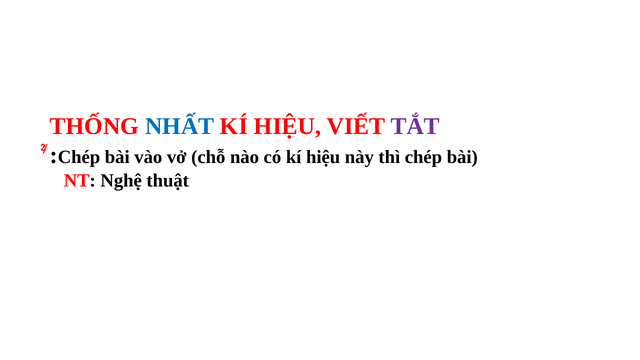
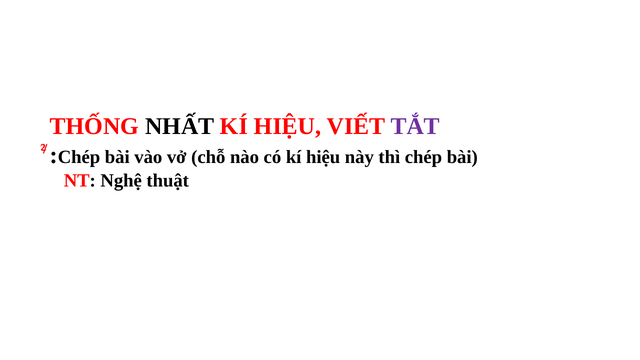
NHẤT colour: blue -> black (180, 126)
